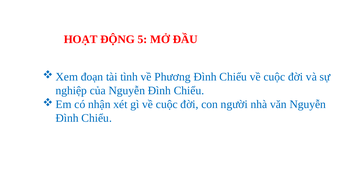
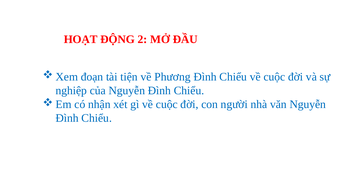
5: 5 -> 2 (142, 39)
tình: tình -> tiện (129, 77)
